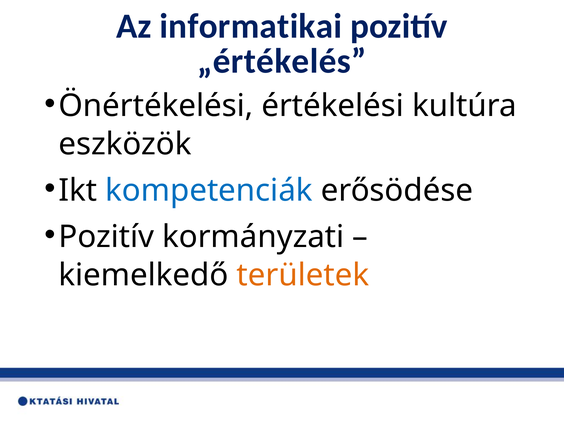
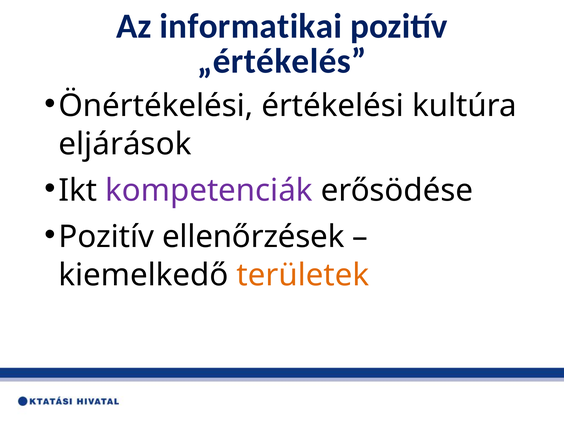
eszközök: eszközök -> eljárások (125, 144)
kompetenciák colour: blue -> purple (209, 191)
kormányzati: kormányzati -> ellenőrzések (253, 237)
